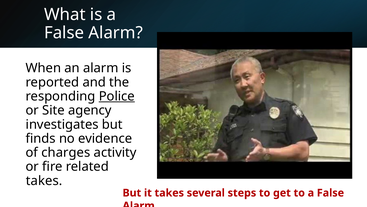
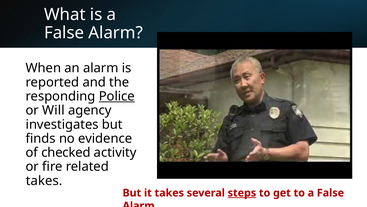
Site: Site -> Will (53, 110)
charges: charges -> checked (66, 152)
steps underline: none -> present (242, 192)
